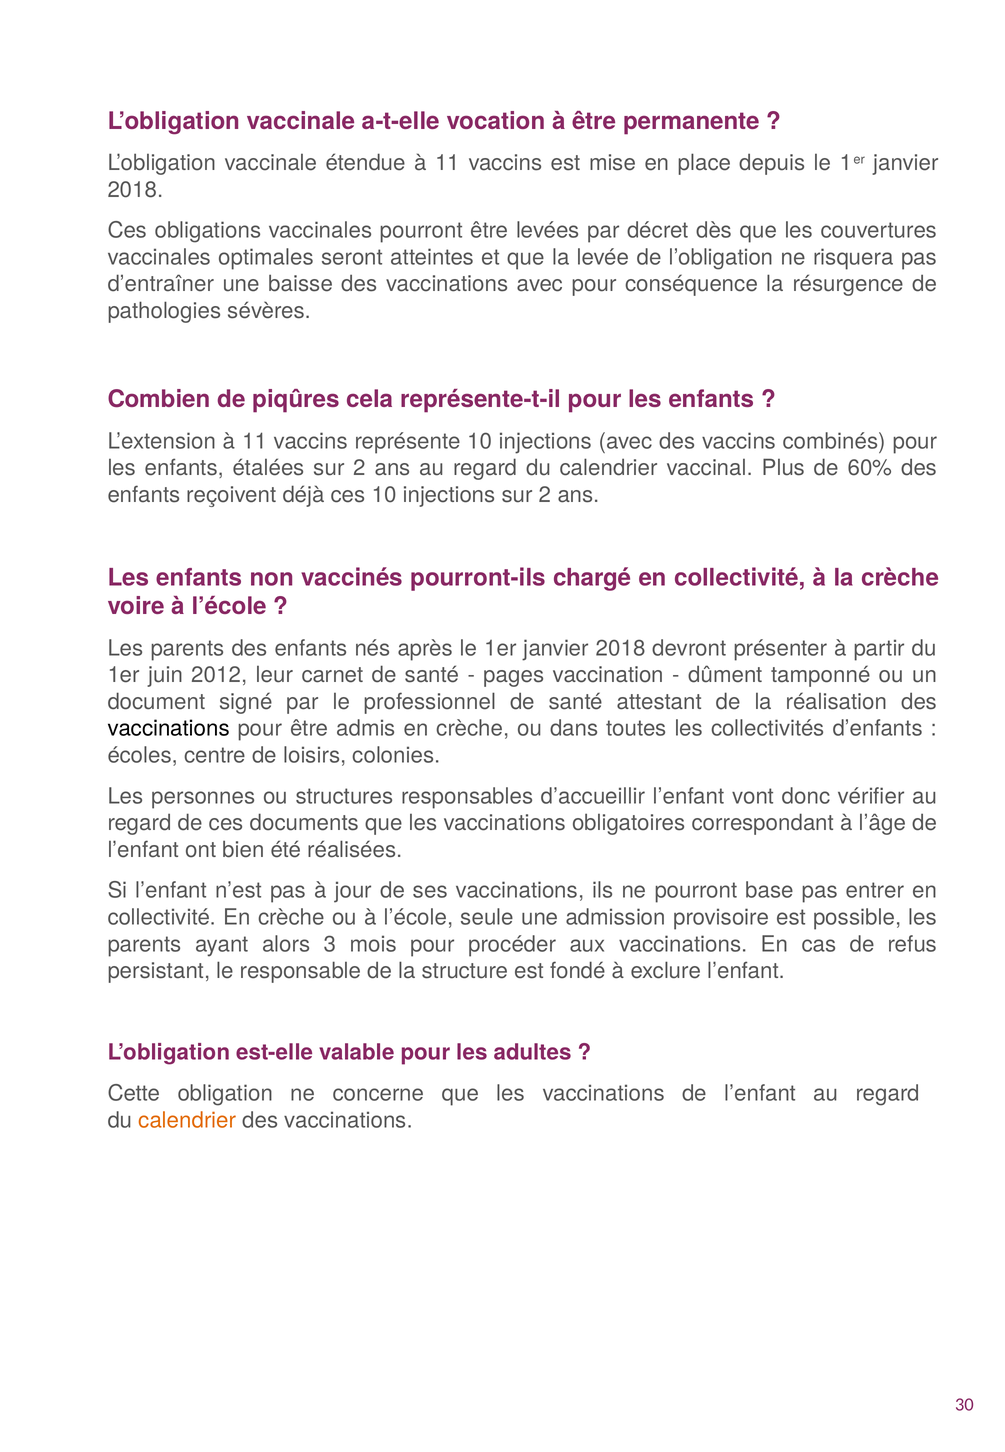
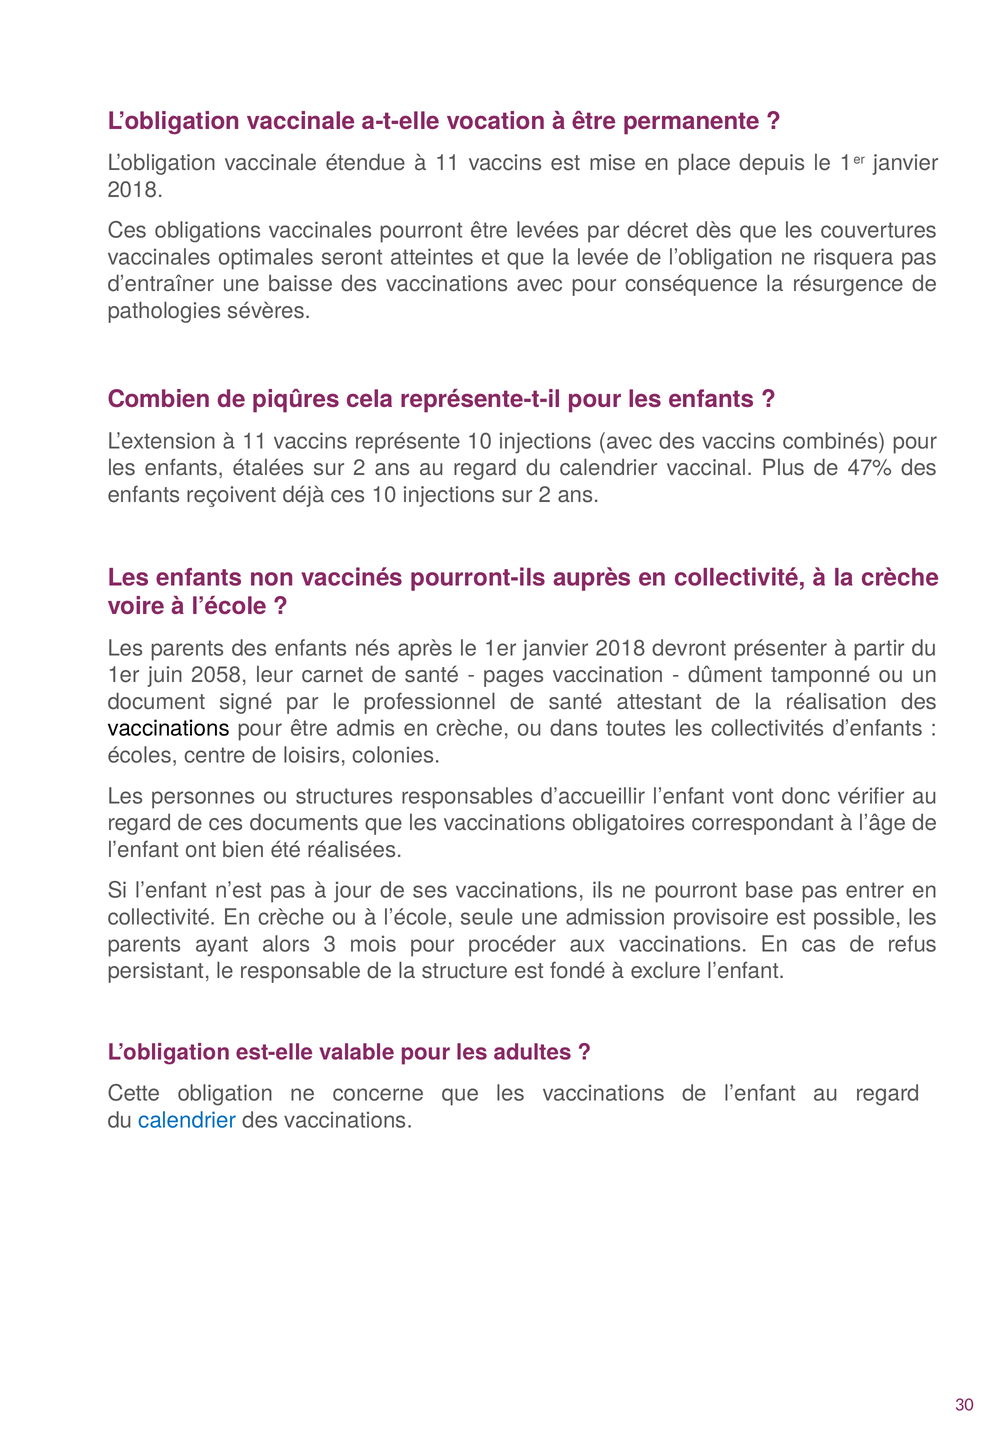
60%: 60% -> 47% (870, 468)
chargé: chargé -> auprès (592, 577)
2012: 2012 -> 2058 (219, 675)
calendrier colour: orange -> blue (187, 1120)
